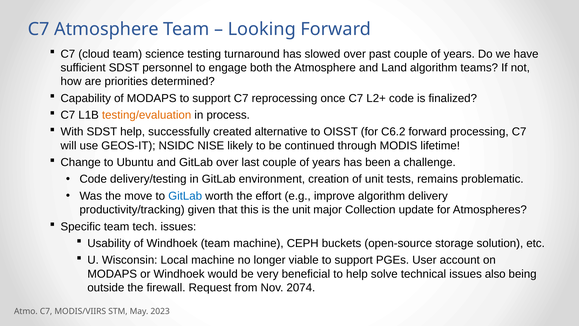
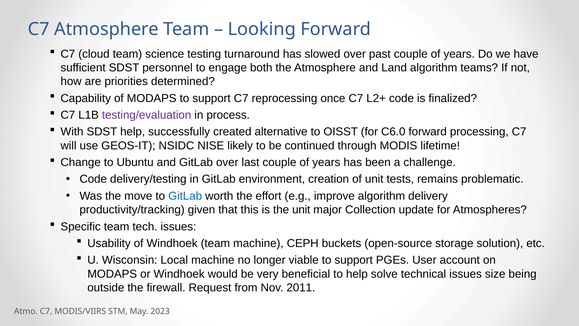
testing/evaluation colour: orange -> purple (147, 115)
C6.2: C6.2 -> C6.0 (393, 132)
also: also -> size (495, 274)
2074: 2074 -> 2011 (301, 287)
